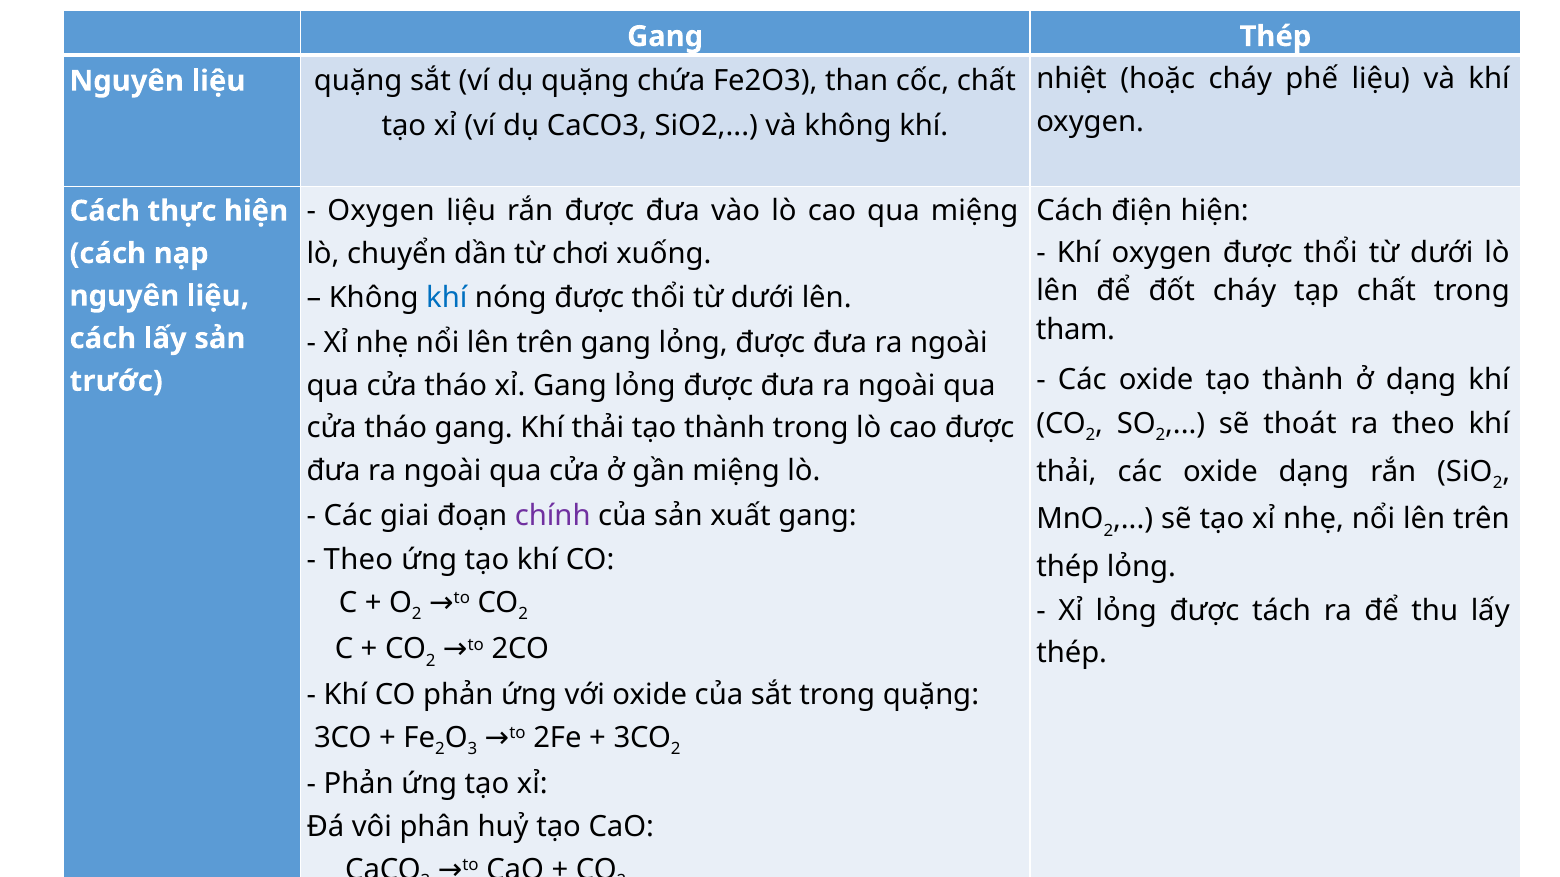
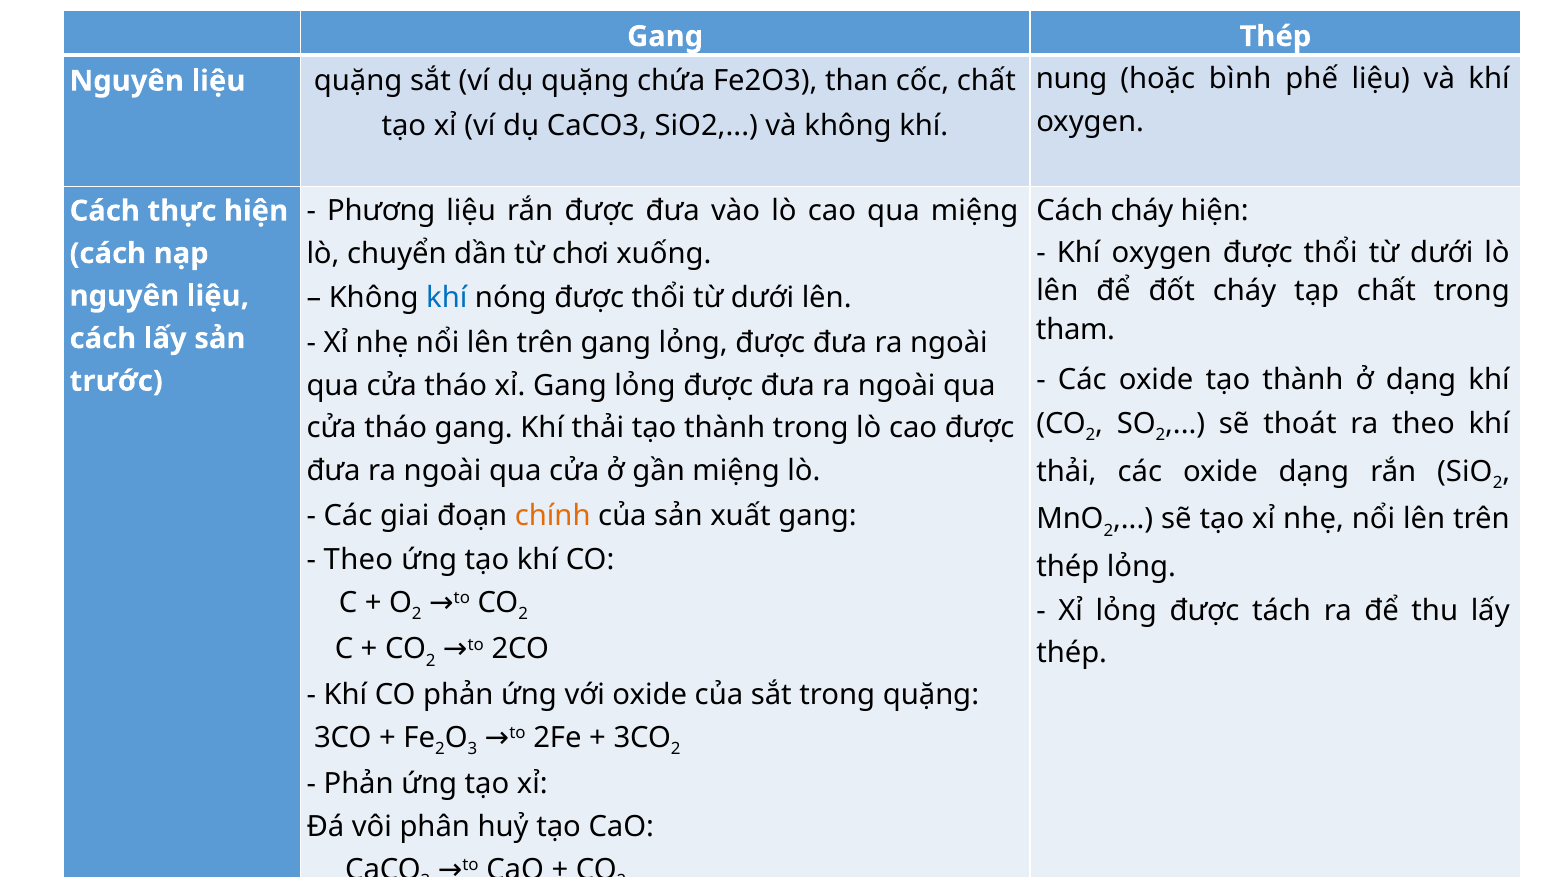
nhiệt: nhiệt -> nung (1072, 79)
hoặc cháy: cháy -> bình (1240, 79)
Oxygen: Oxygen -> Phương (381, 211)
Cách điện: điện -> cháy (1142, 211)
chính colour: purple -> orange (553, 516)
